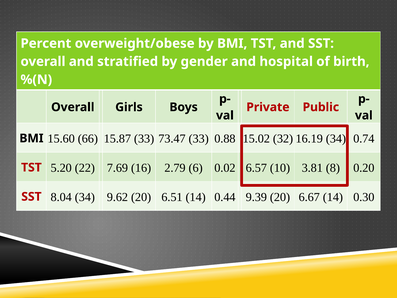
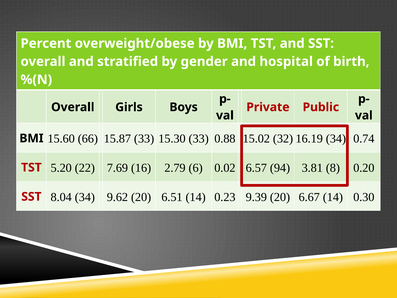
73.47: 73.47 -> 15.30 (172, 139)
10: 10 -> 94 (280, 168)
0.44: 0.44 -> 0.23 (225, 197)
